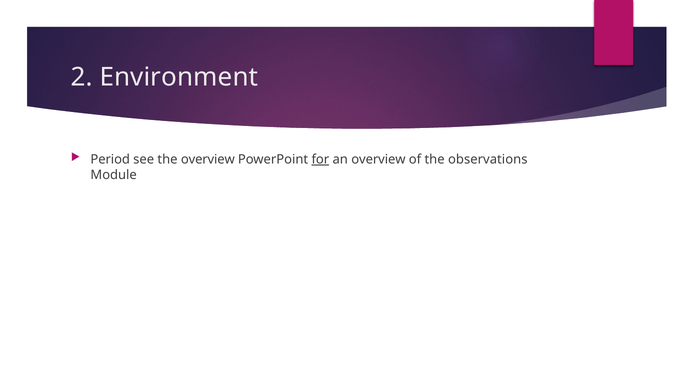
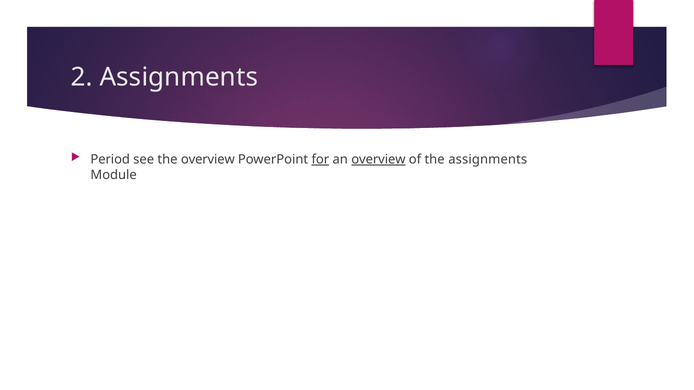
2 Environment: Environment -> Assignments (179, 77)
overview underline: none -> present (378, 160)
the observations: observations -> assignments (488, 160)
